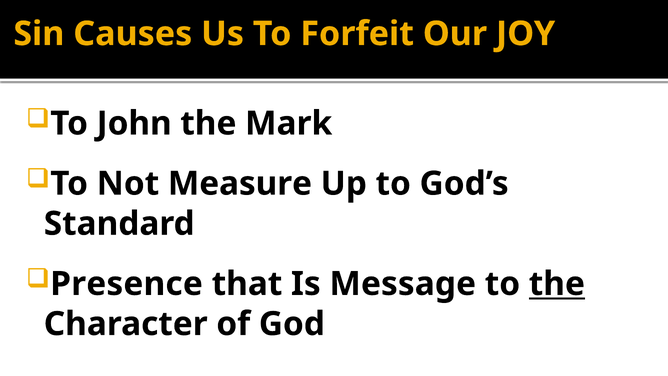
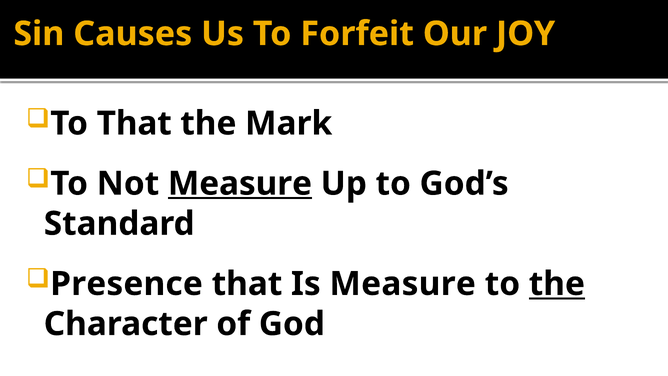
To John: John -> That (134, 123)
Measure underline: none -> present (240, 184)
Is Message: Message -> Measure (403, 284)
